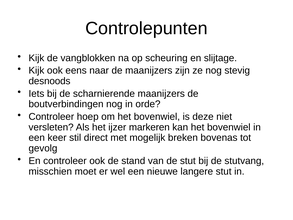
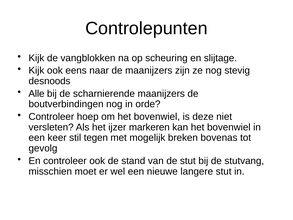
Iets: Iets -> Alle (36, 93)
direct: direct -> tegen (96, 138)
